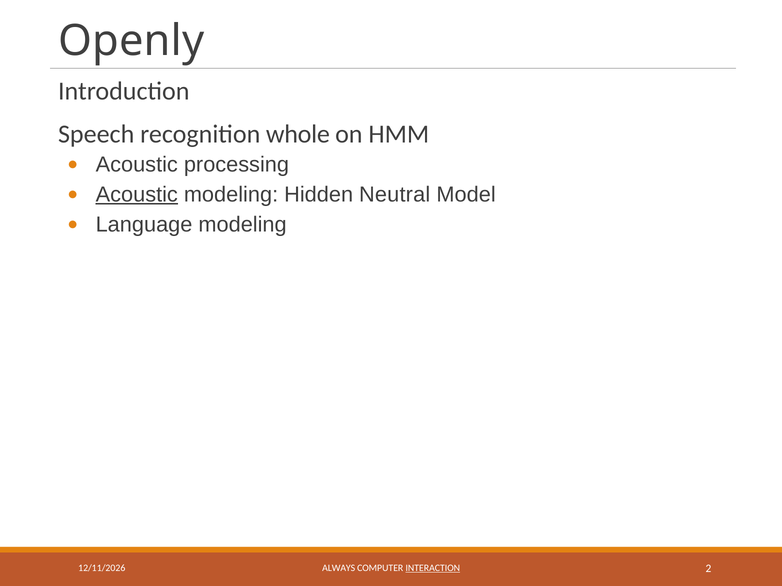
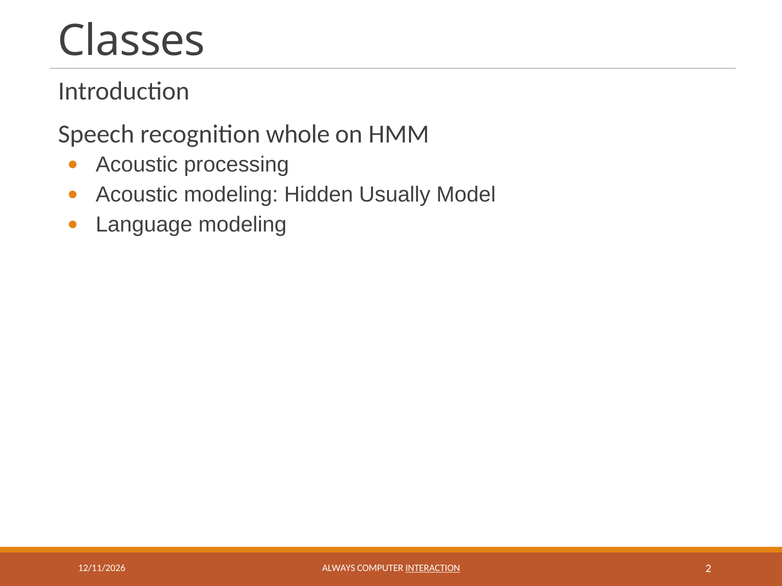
Openly: Openly -> Classes (132, 41)
Acoustic underline: present -> none (137, 195)
Neutral: Neutral -> Usually (395, 195)
